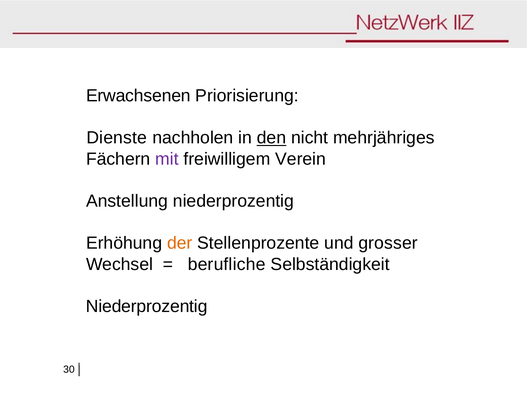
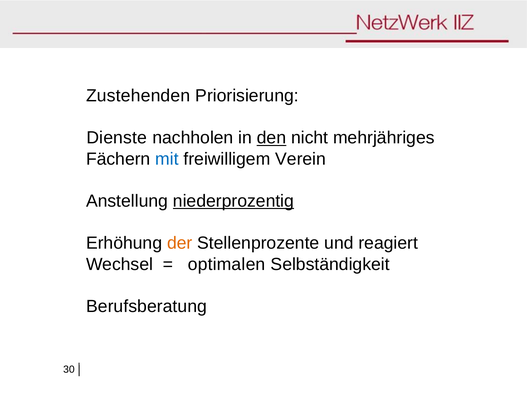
Erwachsenen: Erwachsenen -> Zustehenden (138, 96)
mit colour: purple -> blue (167, 159)
niederprozentig underline: none -> present (233, 201)
grosser: grosser -> reagiert (388, 243)
berufliche: berufliche -> optimalen (227, 264)
Niederprozentig: Niederprozentig -> Berufsberatung (147, 307)
